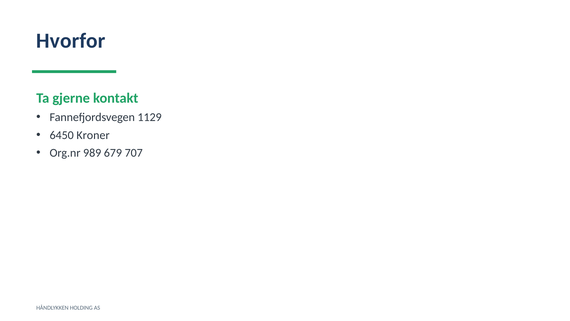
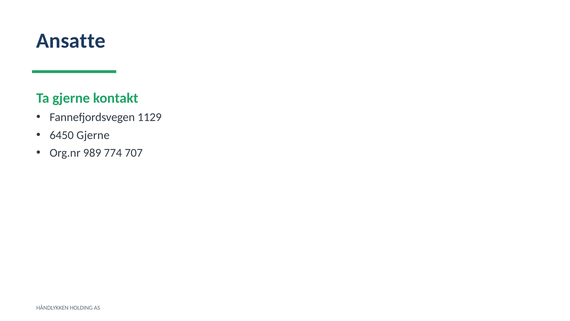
Hvorfor: Hvorfor -> Ansatte (71, 41)
6450 Kroner: Kroner -> Gjerne (93, 135)
679: 679 -> 774 (113, 153)
